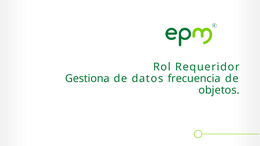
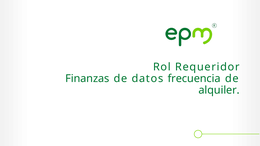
Gestiona: Gestiona -> Finanzas (87, 79)
objetos: objetos -> alquiler (219, 90)
